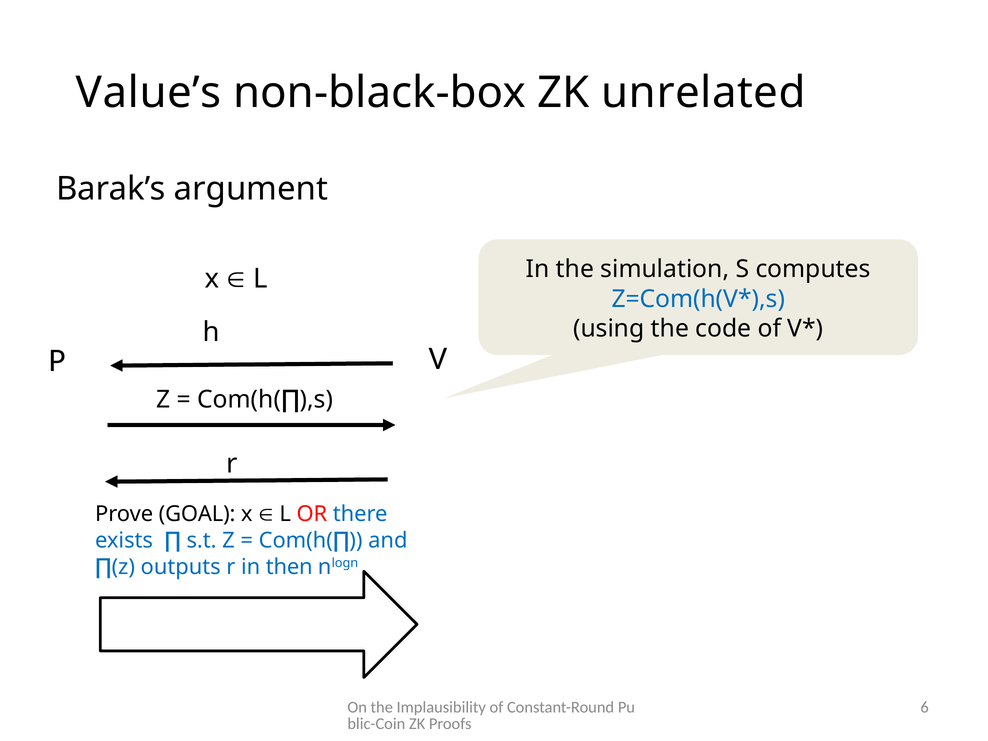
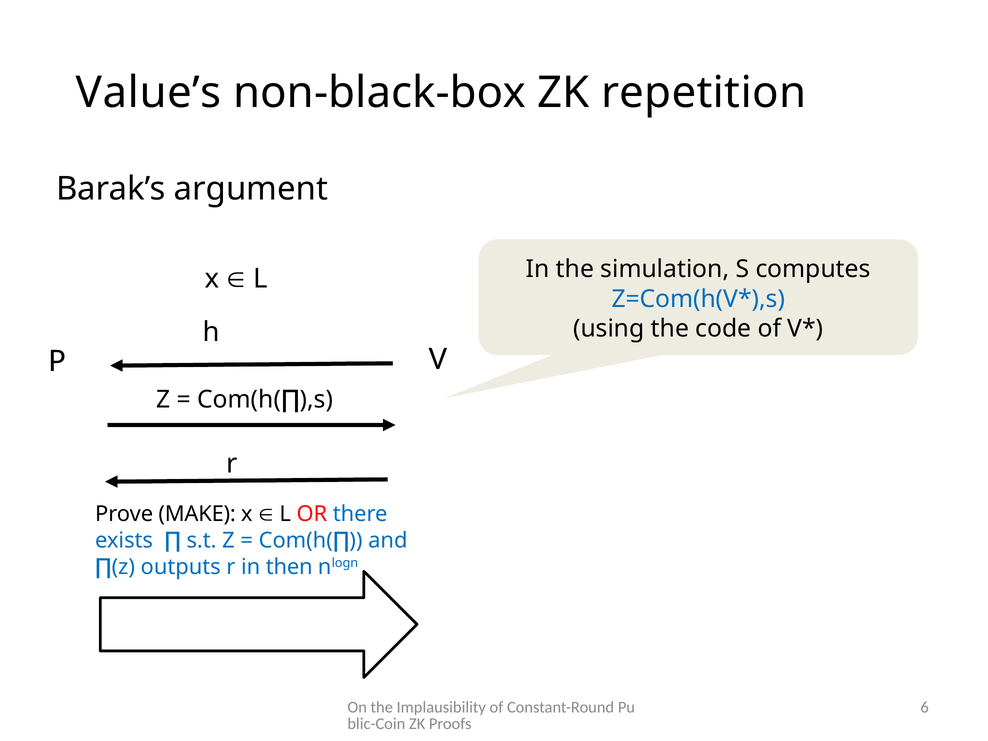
unrelated: unrelated -> repetition (704, 93)
GOAL: GOAL -> MAKE (197, 514)
